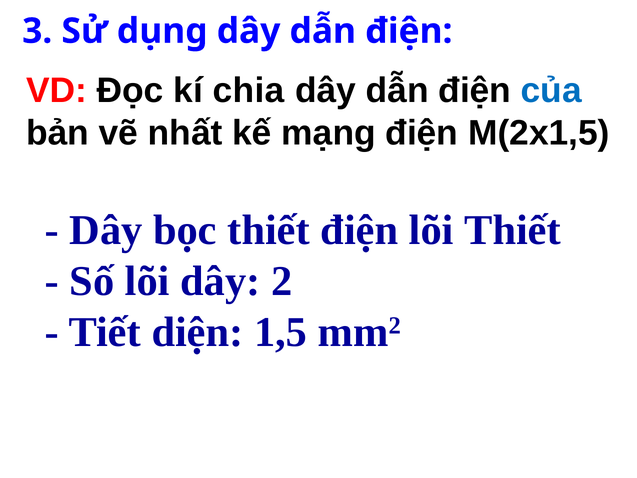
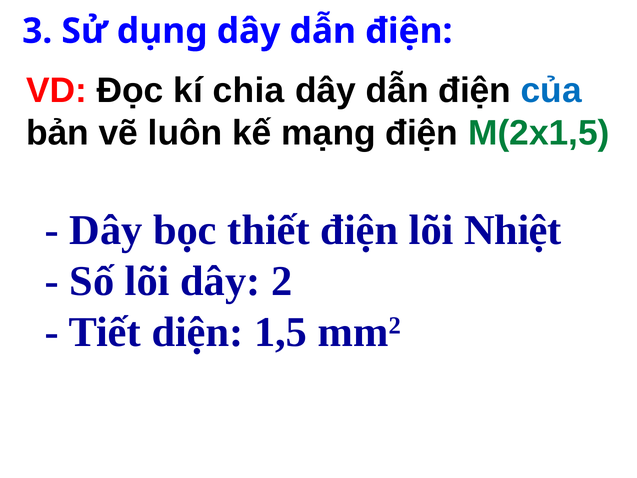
nhất: nhất -> luôn (185, 133)
M(2x1,5 colour: black -> green (539, 133)
lõi Thiết: Thiết -> Nhiệt (513, 230)
